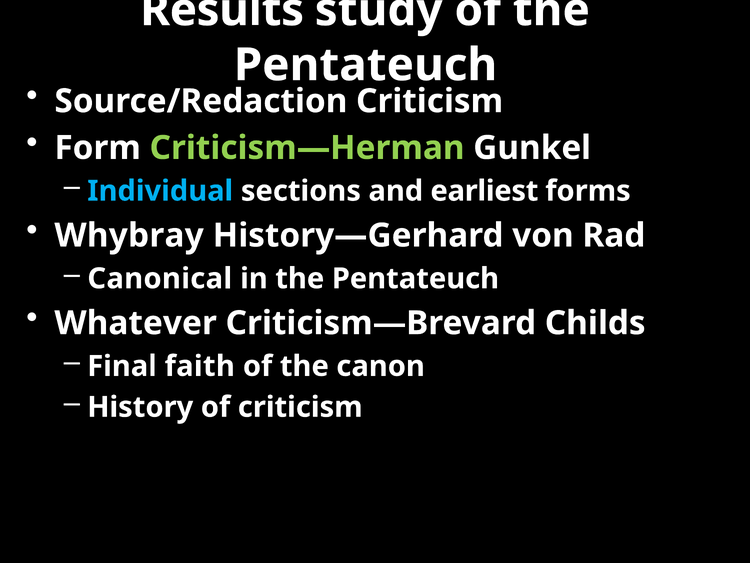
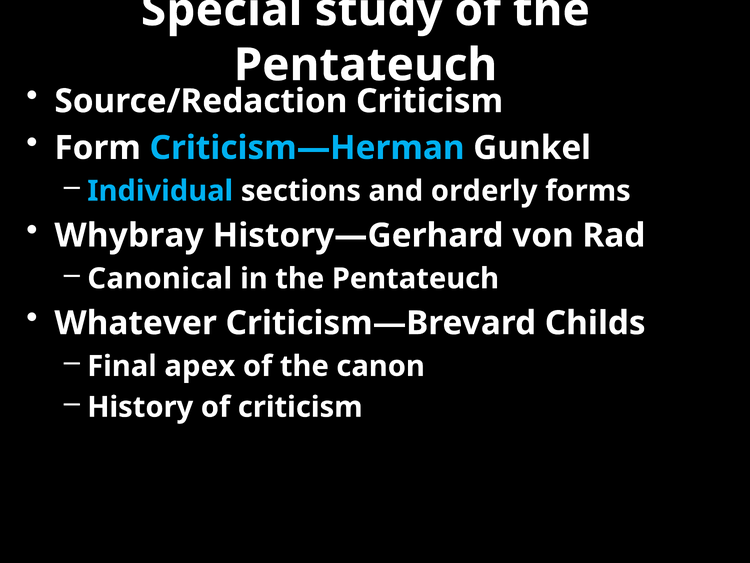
Results: Results -> Special (222, 10)
Criticism—Herman colour: light green -> light blue (307, 148)
earliest: earliest -> orderly (484, 191)
faith: faith -> apex (200, 366)
